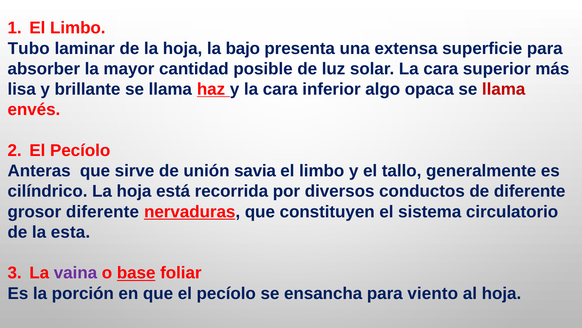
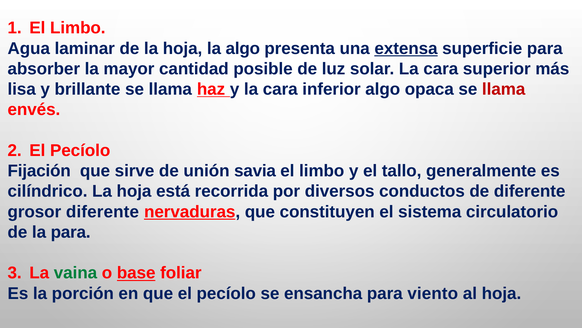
Tubo: Tubo -> Agua (29, 48)
la bajo: bajo -> algo (243, 48)
extensa underline: none -> present (406, 48)
Anteras: Anteras -> Fijación (39, 171)
la esta: esta -> para (71, 232)
vaina colour: purple -> green (75, 273)
